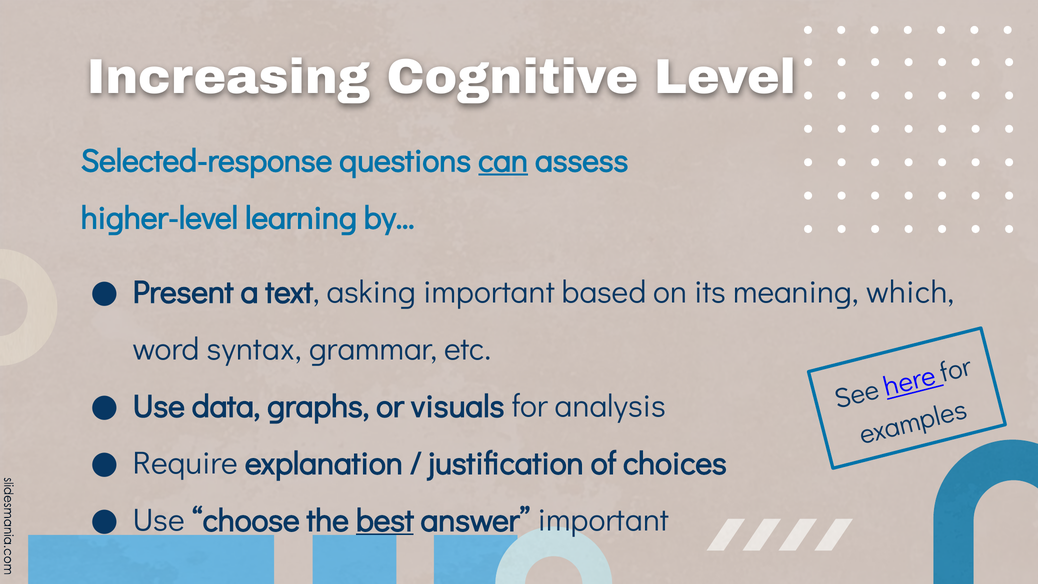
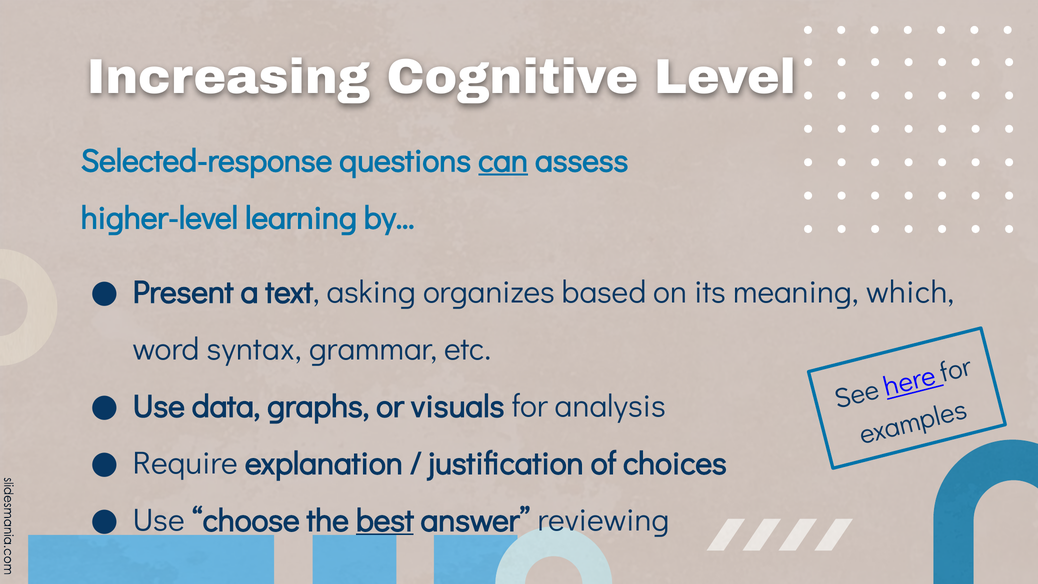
asking important: important -> organizes (489, 292)
answer important: important -> reviewing (603, 520)
